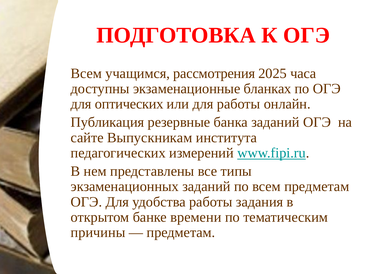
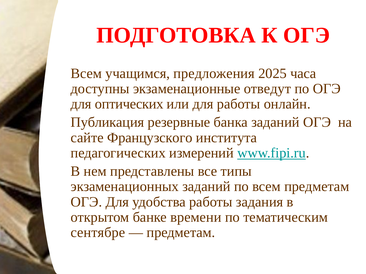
рассмотрения: рассмотрения -> предложения (214, 73)
бланках: бланках -> отведут (267, 89)
Выпускникам: Выпускникам -> Французского (150, 138)
причины: причины -> сентябре (98, 233)
